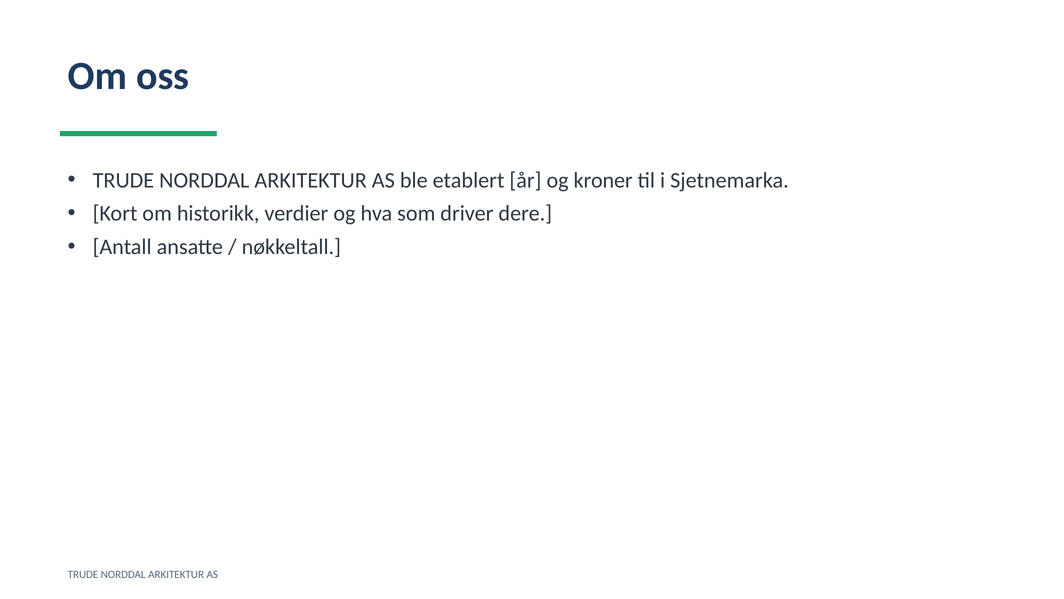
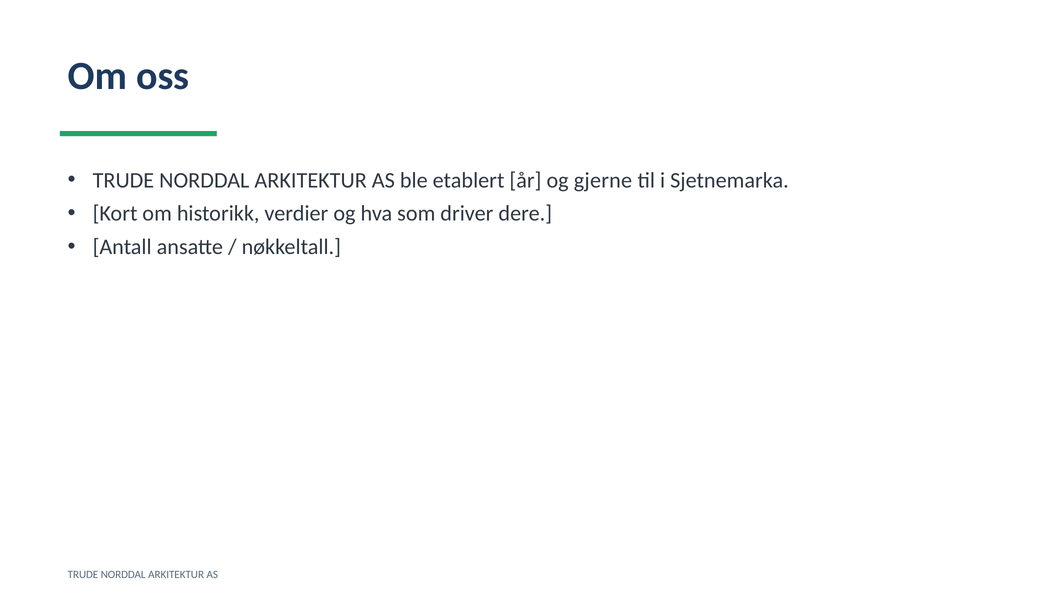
kroner: kroner -> gjerne (603, 180)
